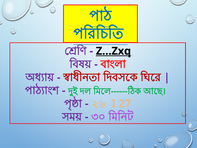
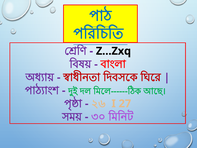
Z…Zxq underline: present -> none (113, 51)
